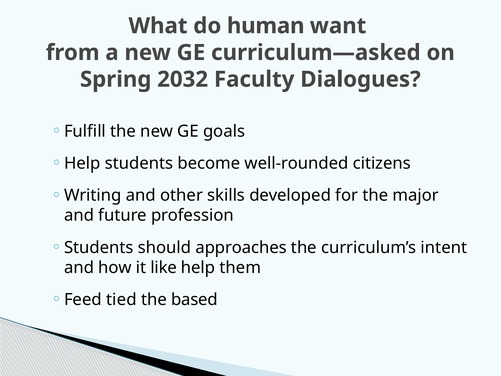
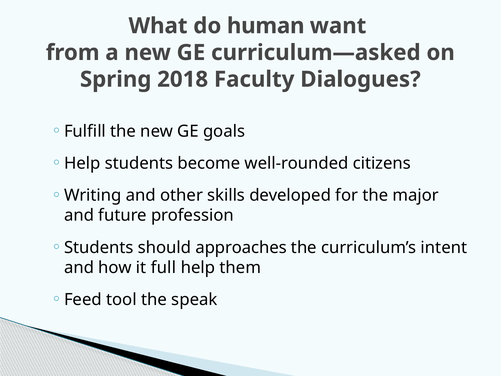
2032: 2032 -> 2018 (183, 79)
like: like -> full (163, 267)
tied: tied -> tool (121, 299)
based: based -> speak (194, 299)
